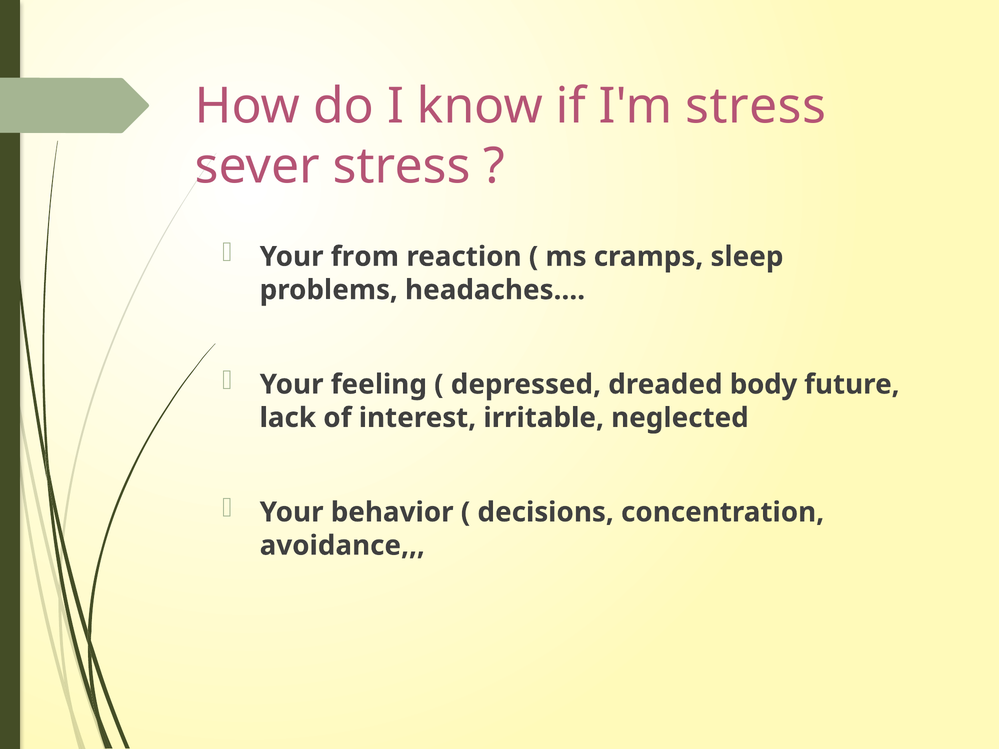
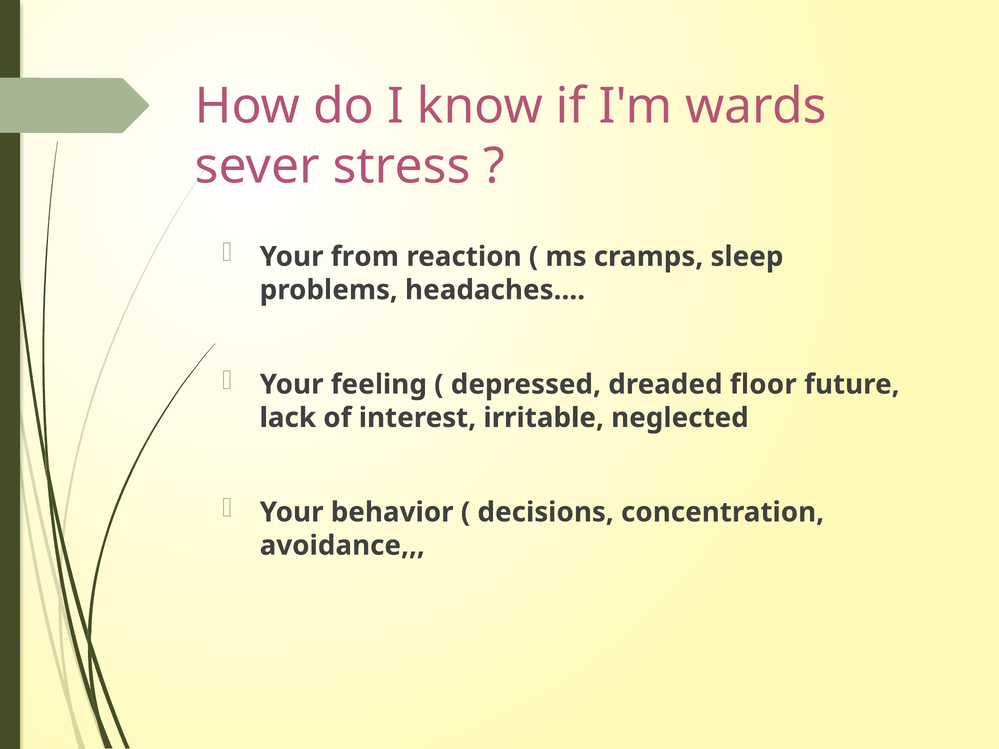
I'm stress: stress -> wards (756, 106)
body: body -> floor (763, 385)
